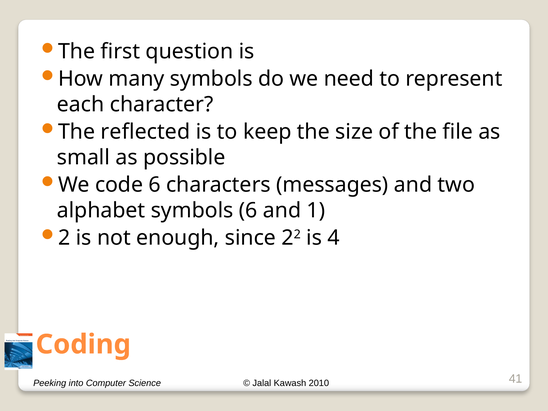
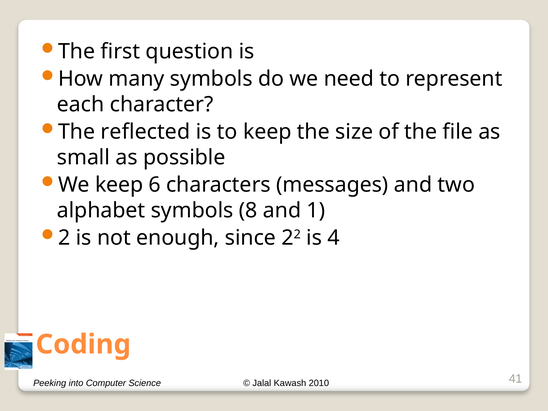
We code: code -> keep (119, 185)
symbols 6: 6 -> 8 (248, 210)
